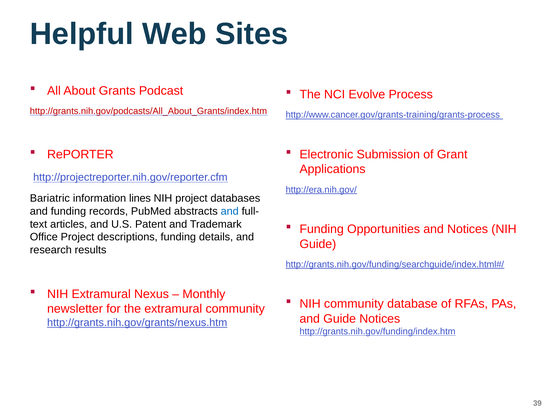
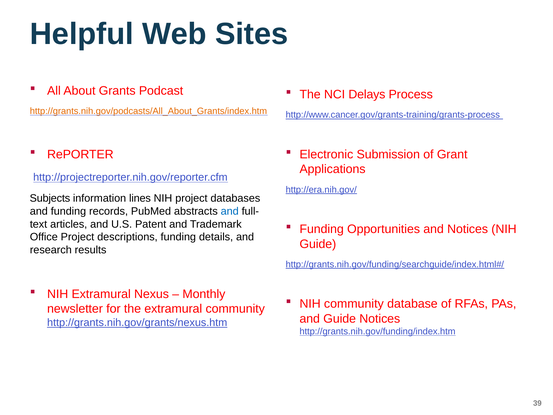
Evolve: Evolve -> Delays (367, 95)
http://grants.nih.gov/podcasts/All_About_Grants/index.htm colour: red -> orange (148, 111)
Bariatric: Bariatric -> Subjects (50, 198)
